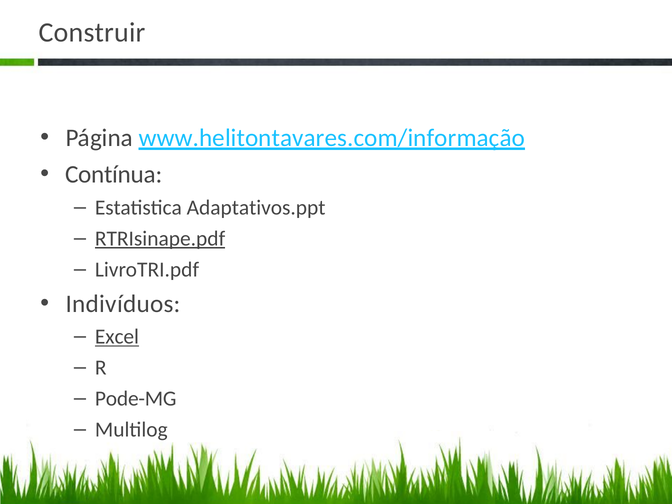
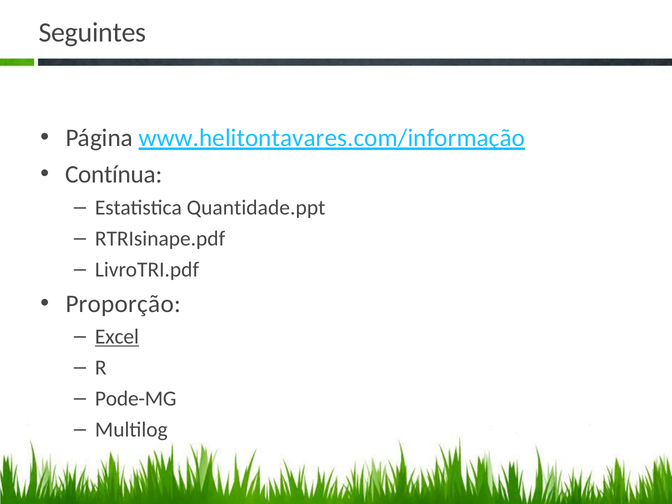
Construir: Construir -> Seguintes (92, 33)
Adaptativos.ppt: Adaptativos.ppt -> Quantidade.ppt (256, 208)
RTRIsinape.pdf underline: present -> none (160, 238)
Indivíduos: Indivíduos -> Proporção (123, 304)
